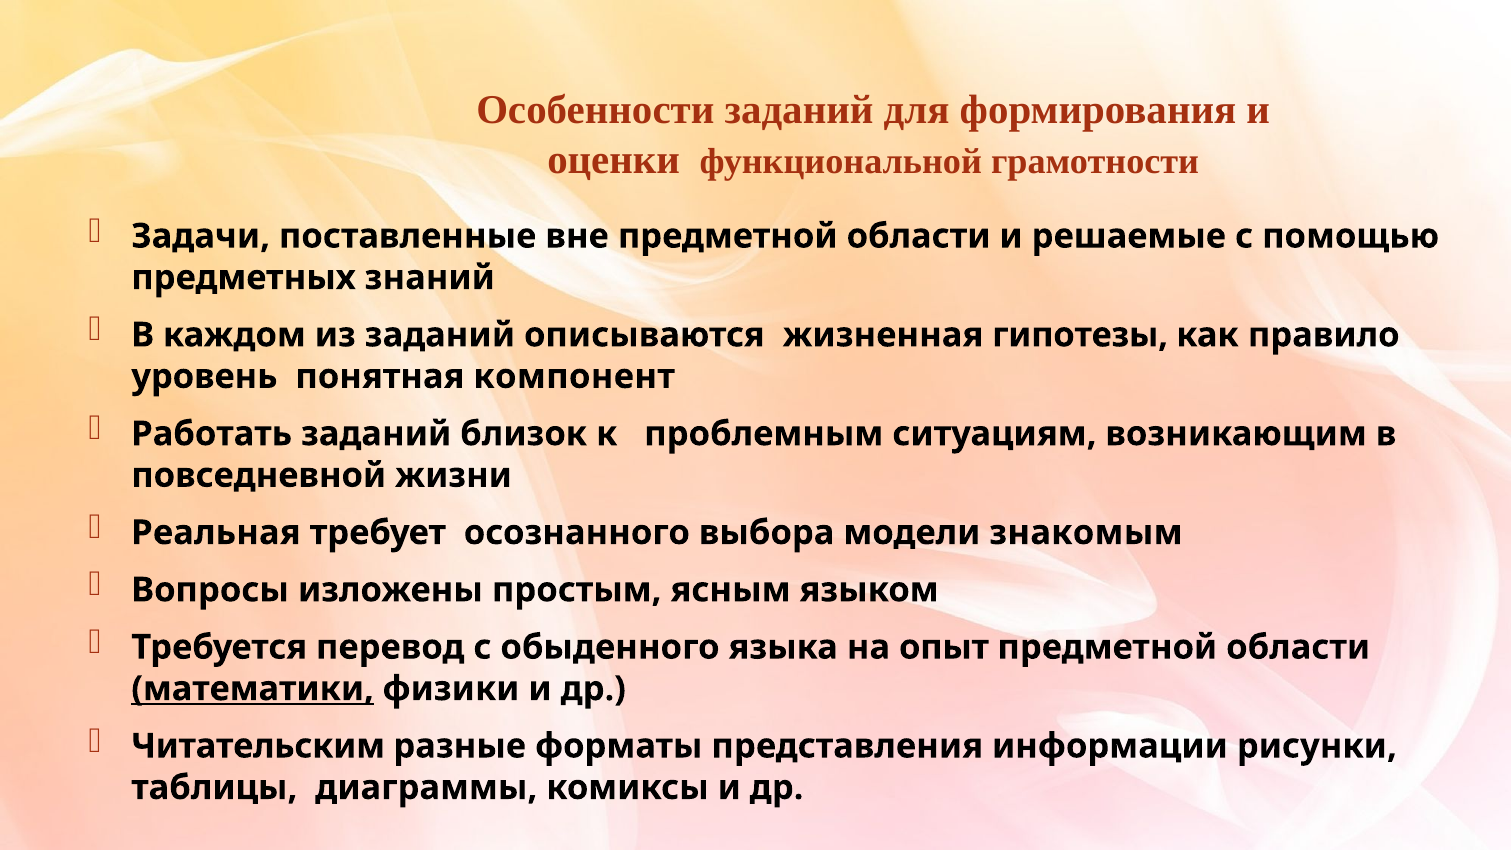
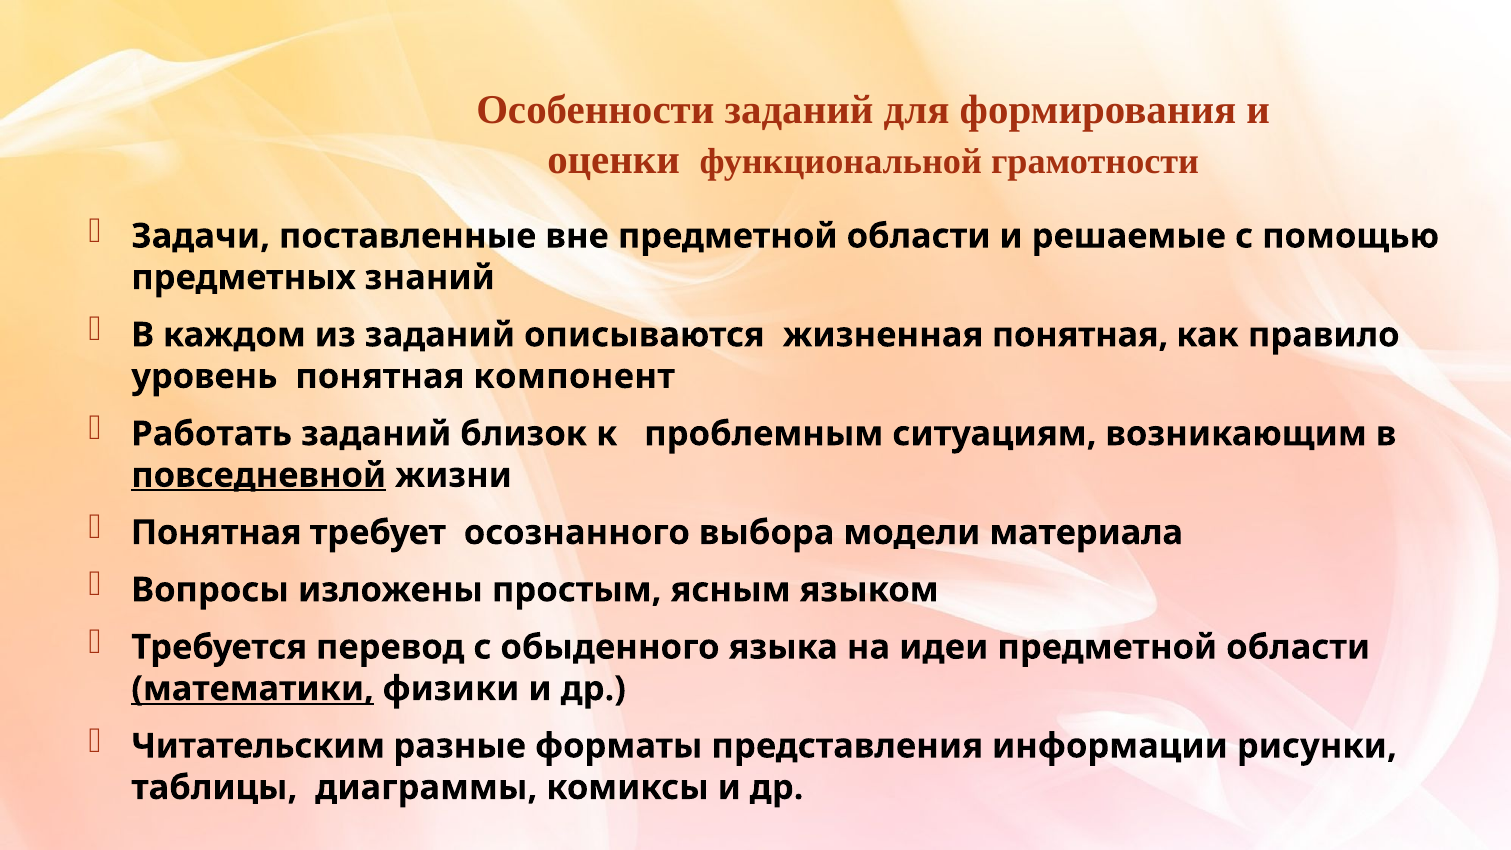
жизненная гипотезы: гипотезы -> понятная (1080, 335)
повседневной underline: none -> present (259, 475)
Реальная: Реальная -> Понятная (216, 533)
знакомым: знакомым -> материала (1086, 533)
опыт: опыт -> идеи (944, 647)
